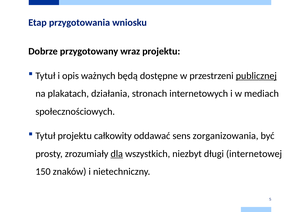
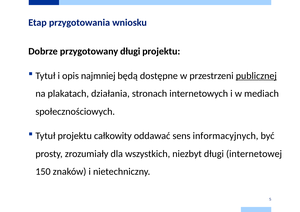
przygotowany wraz: wraz -> długi (130, 51)
ważnych: ważnych -> najmniej (98, 76)
zorganizowania: zorganizowania -> informacyjnych (226, 136)
dla underline: present -> none (117, 154)
